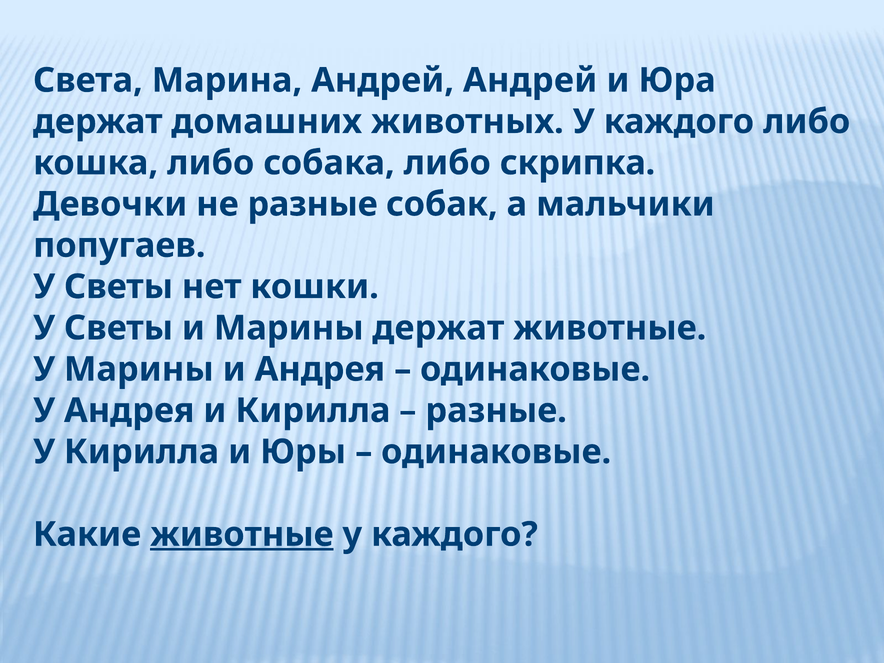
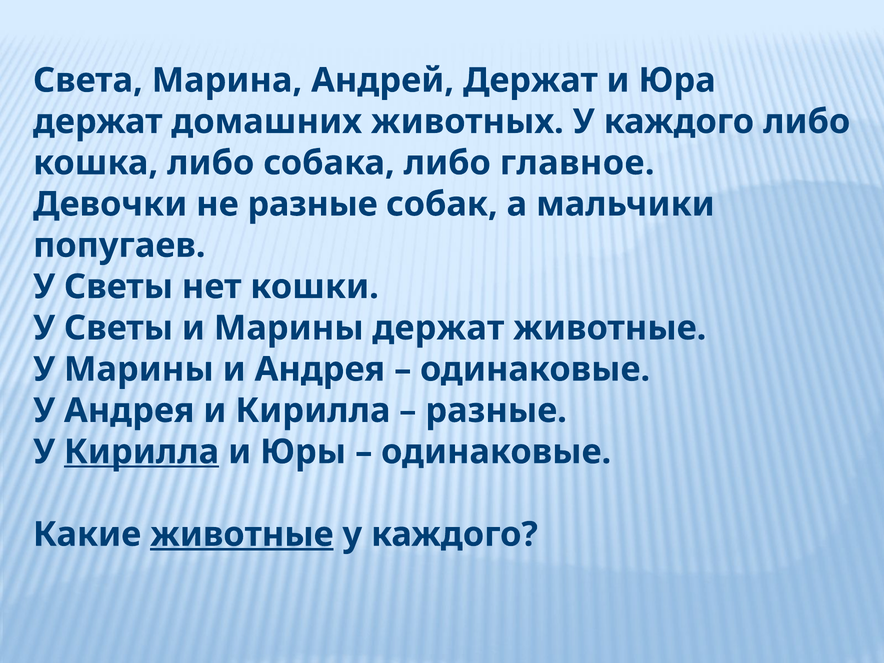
Андрей Андрей: Андрей -> Держат (530, 80)
скрипка: скрипка -> главное (577, 163)
Кирилла underline: none -> present (142, 452)
